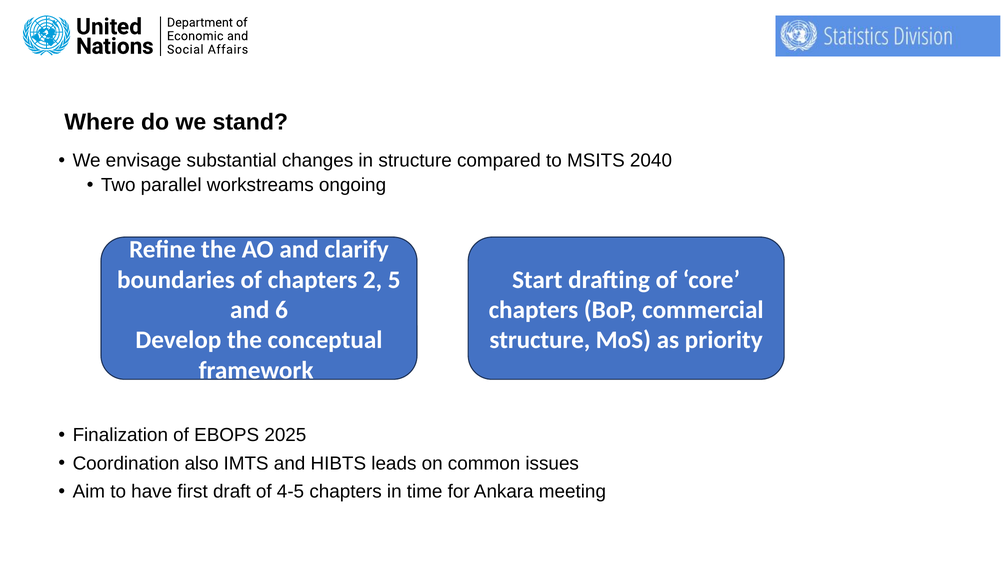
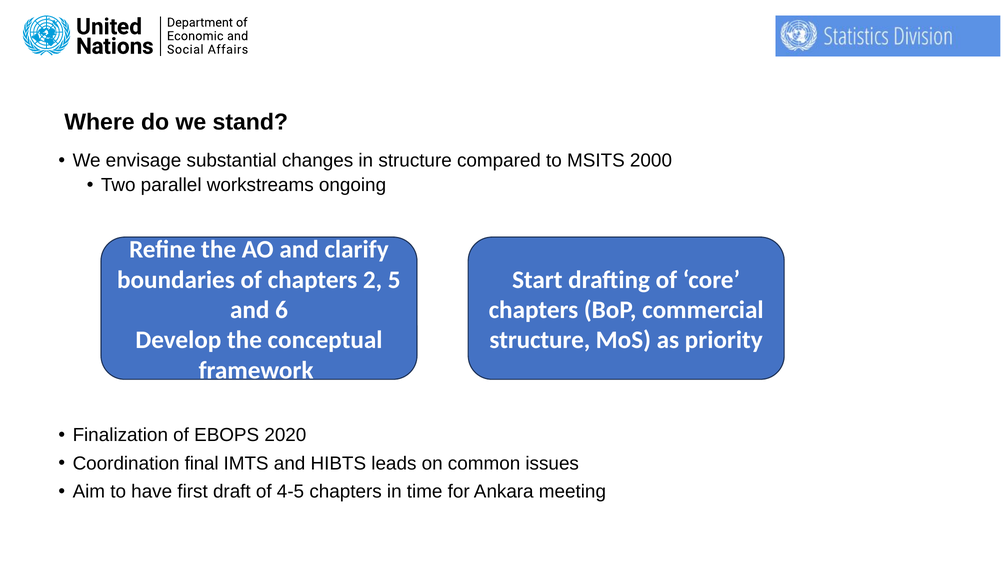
2040: 2040 -> 2000 (651, 161)
2025: 2025 -> 2020 (285, 435)
also: also -> final (202, 464)
